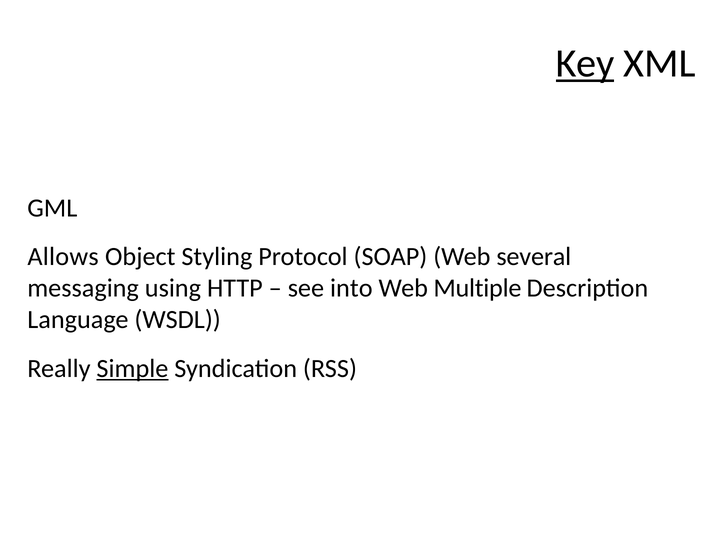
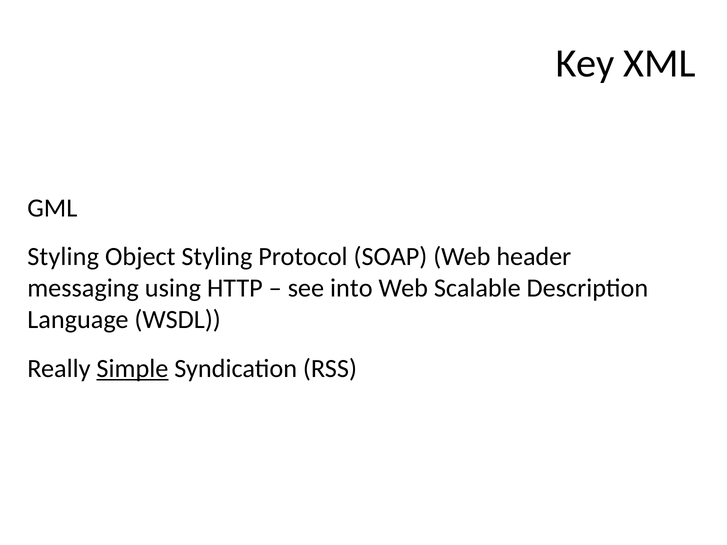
Key underline: present -> none (585, 63)
Allows: Allows -> Styling (63, 257)
several: several -> header (534, 257)
Multiple: Multiple -> Scalable (477, 288)
